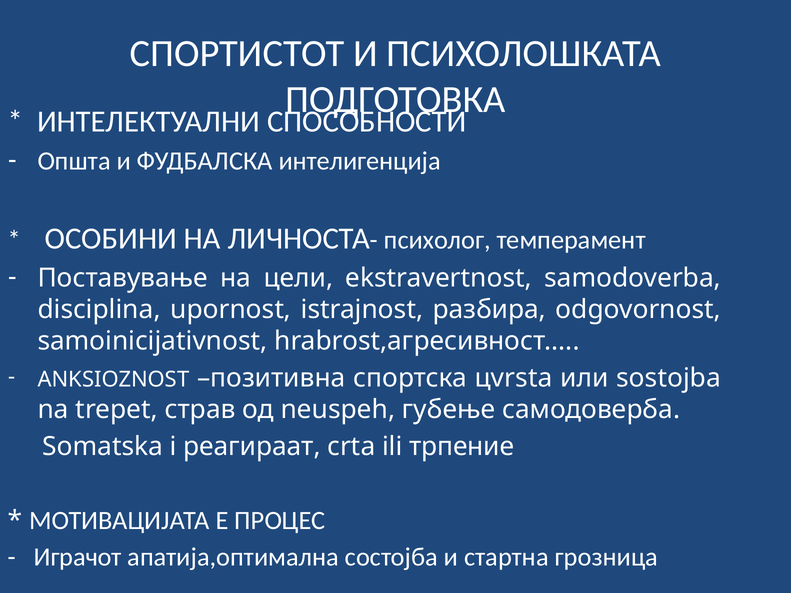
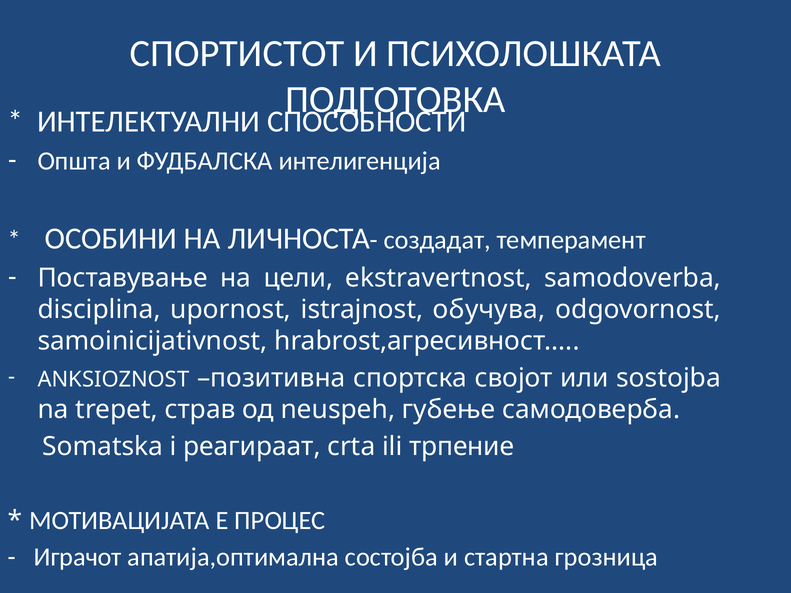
психолог: психолог -> создадат (437, 240)
разбира: разбира -> обучува (489, 310)
цvrsta: цvrsta -> својот (514, 378)
